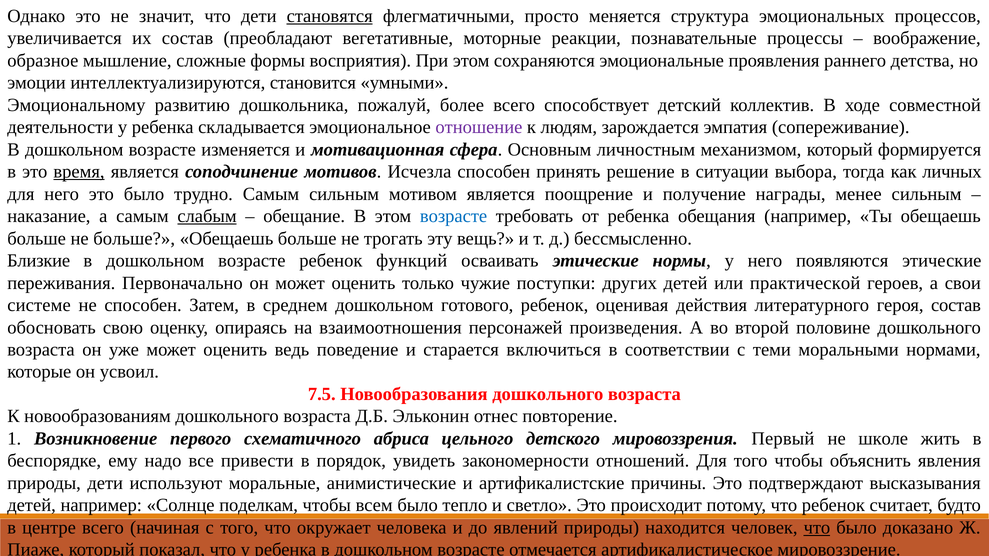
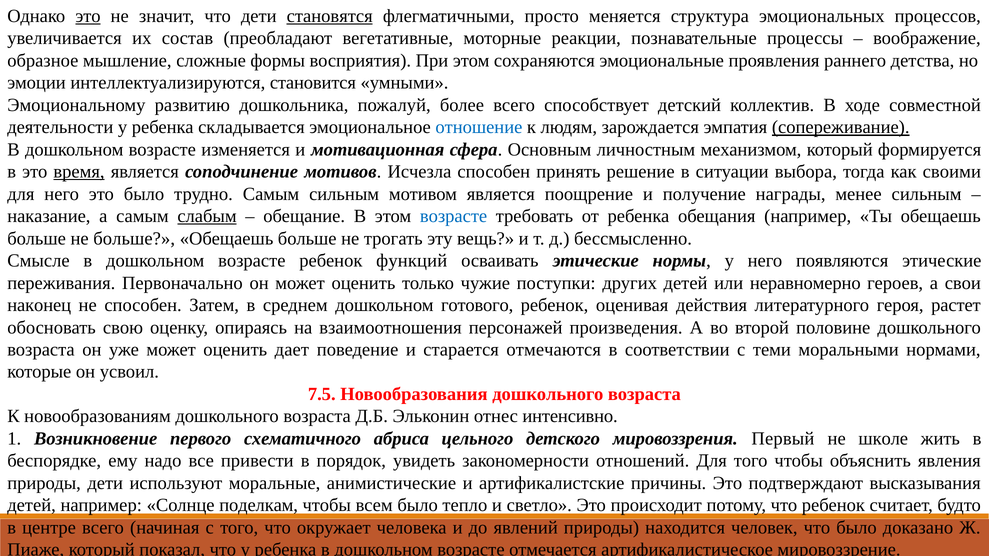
это underline: none -> present (88, 16)
отношение colour: purple -> blue (479, 127)
сопереживание underline: none -> present (841, 127)
личных: личных -> своими (952, 172)
Близкие: Близкие -> Смысле (38, 261)
практической: практической -> неравномерно (805, 283)
системе: системе -> наконец (39, 305)
героя состав: состав -> растет (956, 305)
ведь: ведь -> дает (292, 350)
включиться: включиться -> отмечаются (554, 350)
повторение: повторение -> интенсивно (570, 417)
что underline: present -> none (817, 528)
